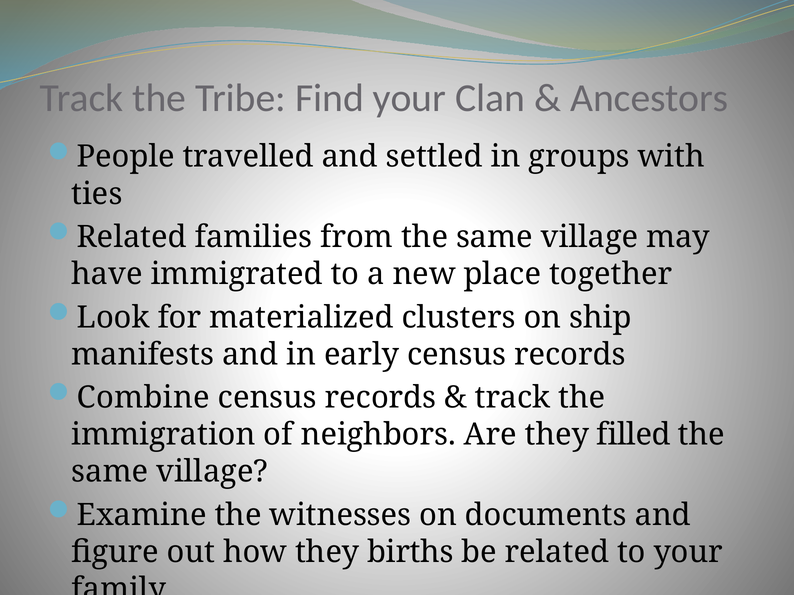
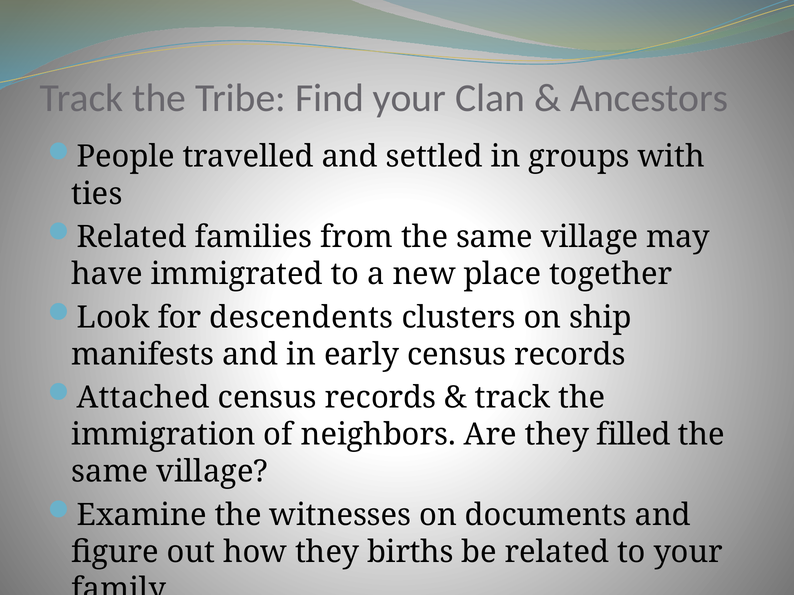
materialized: materialized -> descendents (301, 318)
Combine: Combine -> Attached (143, 398)
